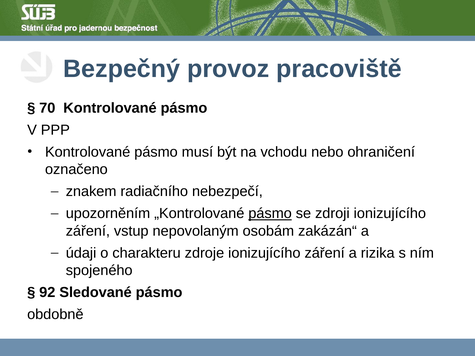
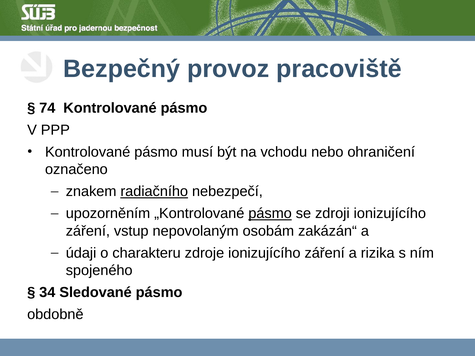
70: 70 -> 74 (47, 108)
radiačního underline: none -> present (154, 192)
92: 92 -> 34 (47, 293)
